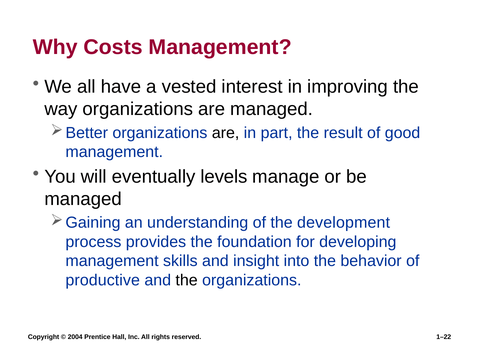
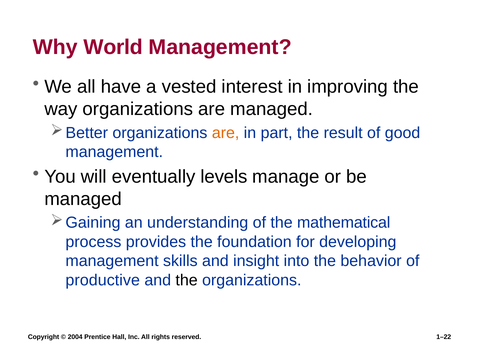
Costs: Costs -> World (113, 47)
are colour: black -> orange (226, 133)
development: development -> mathematical (344, 223)
